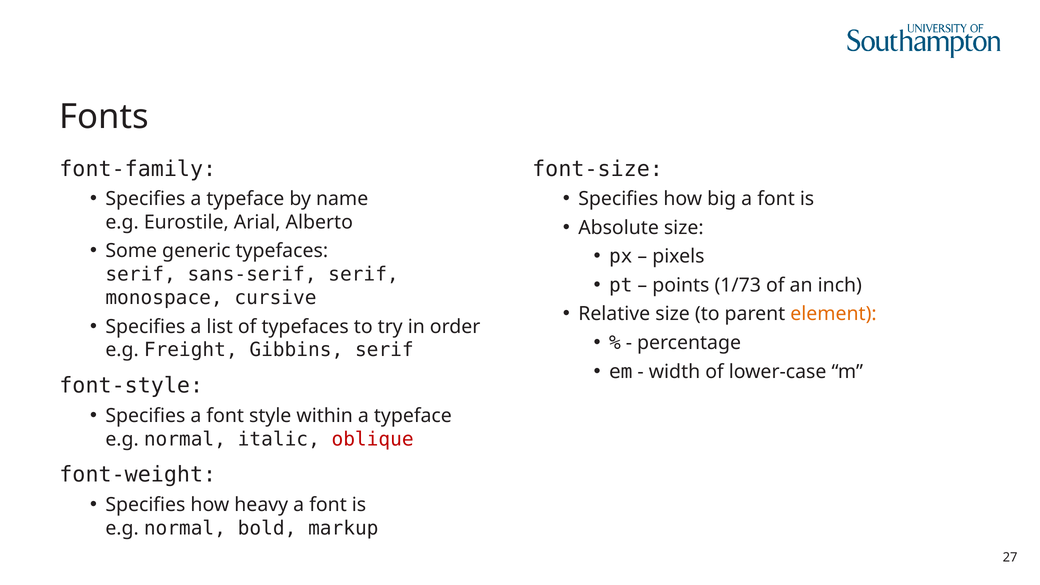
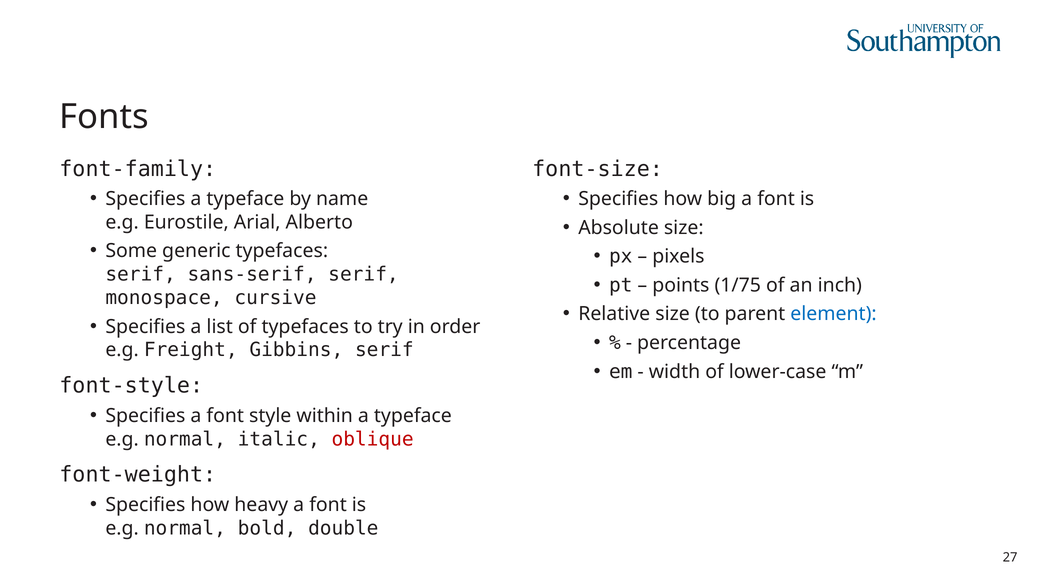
1/73: 1/73 -> 1/75 (738, 285)
element colour: orange -> blue (834, 314)
markup: markup -> double (343, 528)
